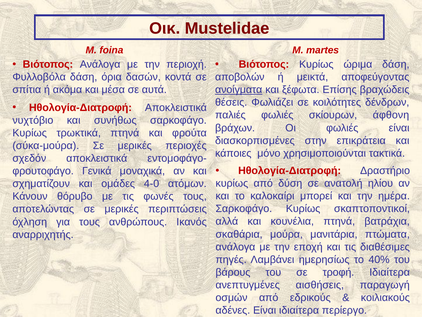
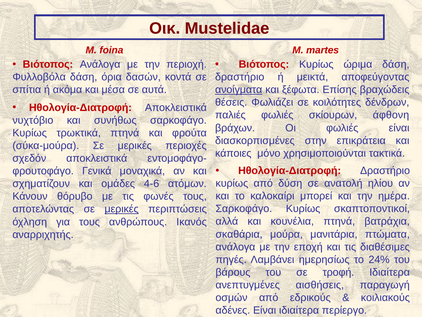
αποβολών: αποβολών -> δραστήριο (240, 77)
4-0: 4-0 -> 4-6 (152, 184)
μερικές underline: none -> present (122, 209)
40%: 40% -> 24% (379, 259)
